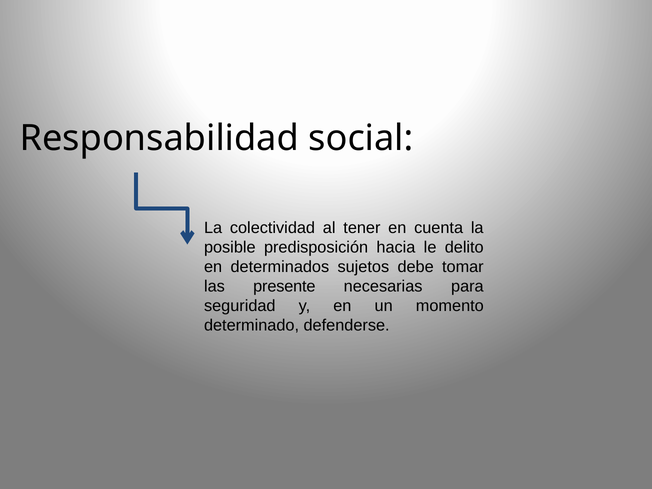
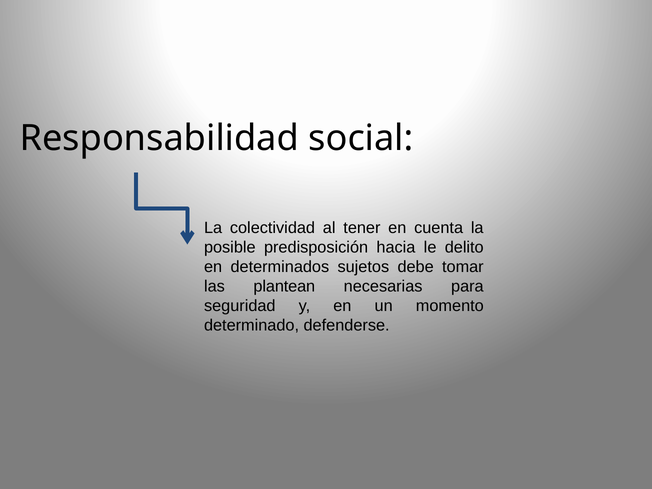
presente: presente -> plantean (284, 286)
